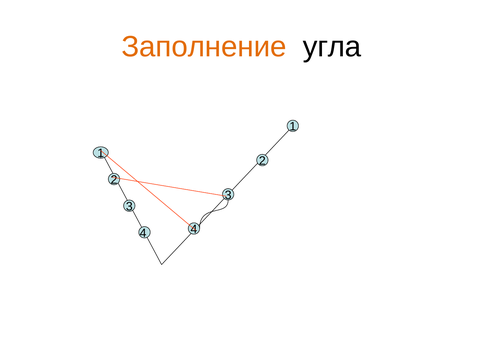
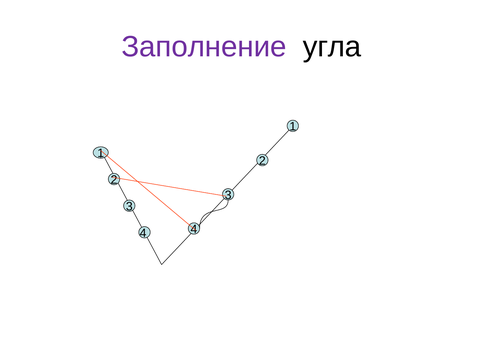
Заполнение colour: orange -> purple (204, 47)
